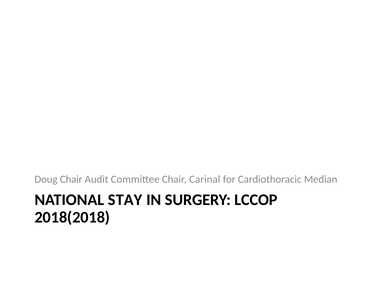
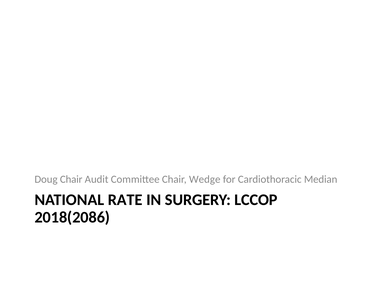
Carinal: Carinal -> Wedge (205, 179)
STAY: STAY -> RATE (125, 200)
2018(2018: 2018(2018 -> 2018(2086 (72, 217)
